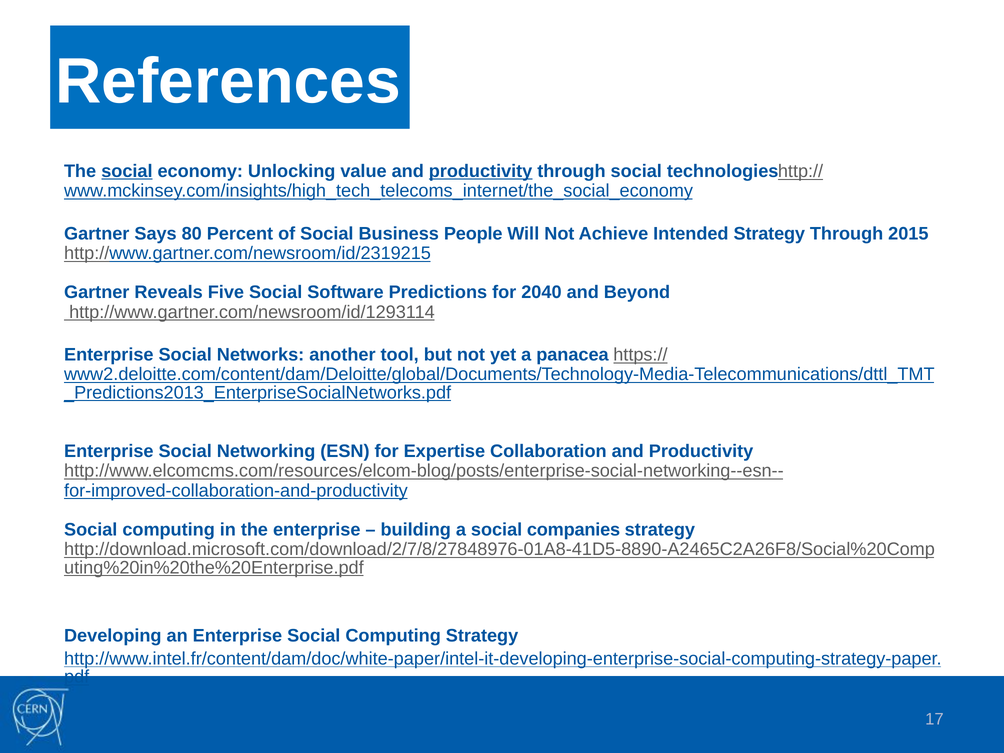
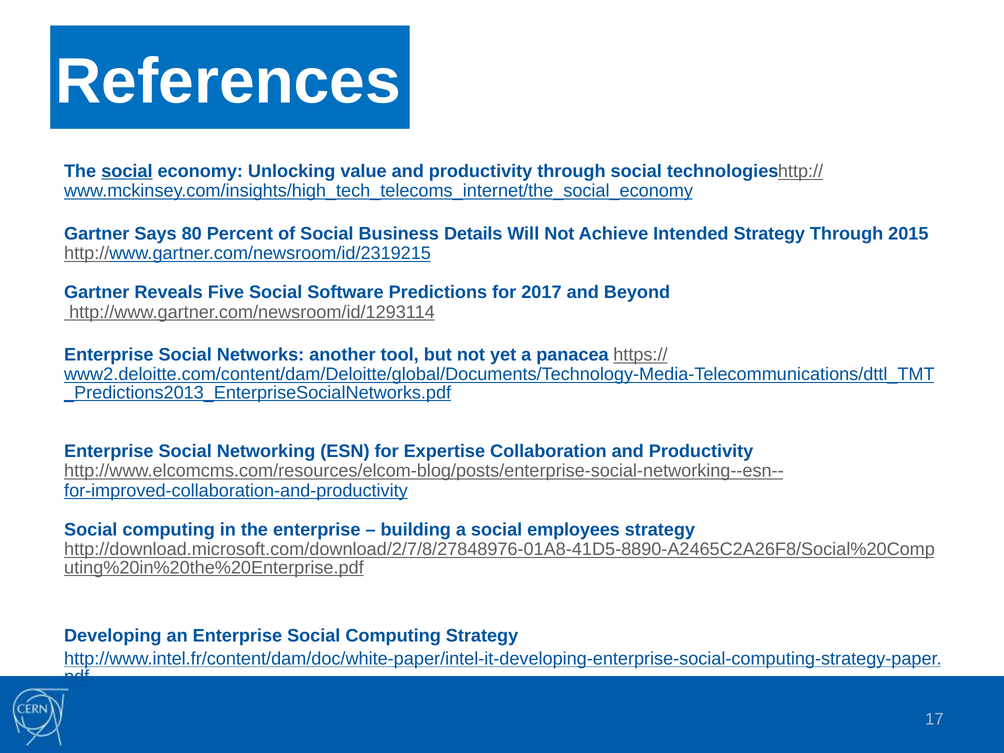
productivity underline: present -> none (481, 171)
People: People -> Details (473, 234)
2040: 2040 -> 2017 (541, 292)
companies: companies -> employees (574, 530)
